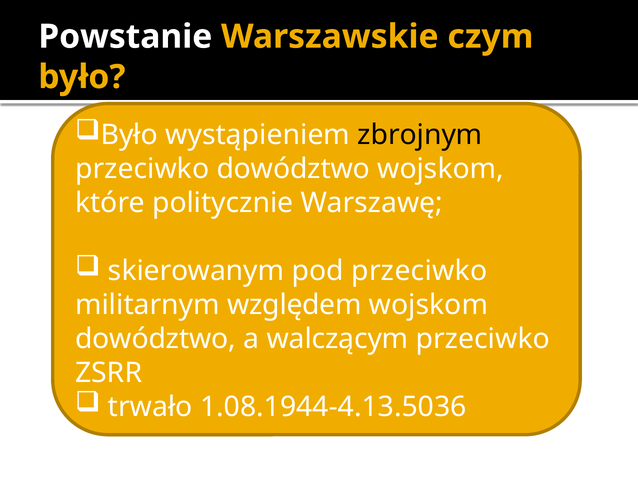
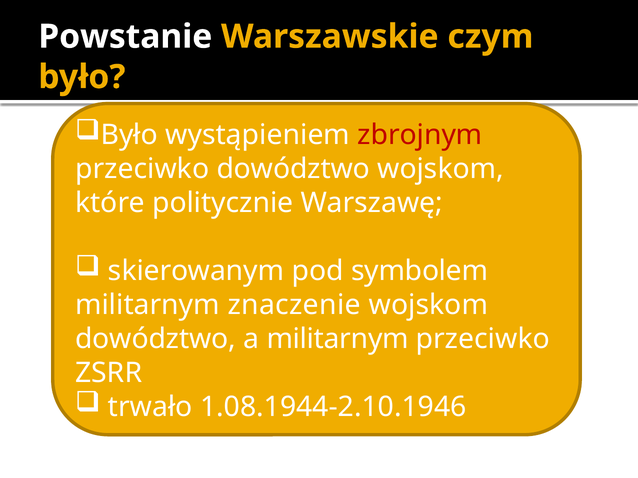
zbrojnym colour: black -> red (420, 135)
pod przeciwko: przeciwko -> symbolem (420, 271)
względem: względem -> znaczenie (294, 305)
a walczącym: walczącym -> militarnym (338, 339)
1.08.1944-4.13.5036: 1.08.1944-4.13.5036 -> 1.08.1944-2.10.1946 (333, 407)
